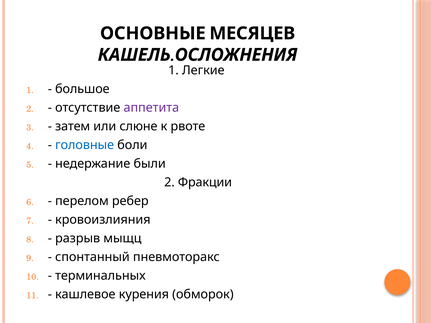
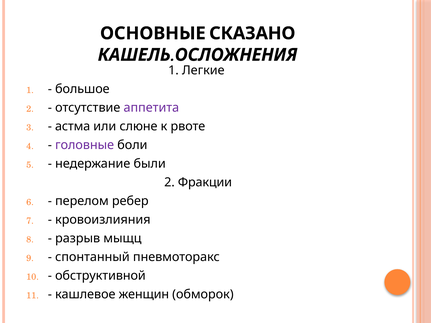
МЕСЯЦЕВ: МЕСЯЦЕВ -> СКАЗАНО (252, 33)
затем: затем -> астма (73, 126)
головные colour: blue -> purple (85, 145)
терминальных: терминальных -> обструктивной (100, 276)
курения: курения -> женщин (144, 295)
